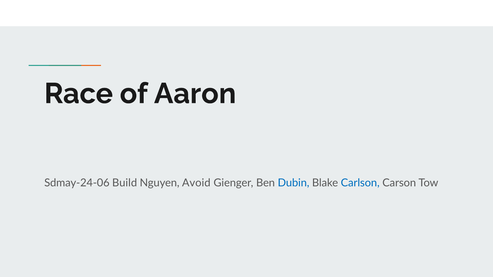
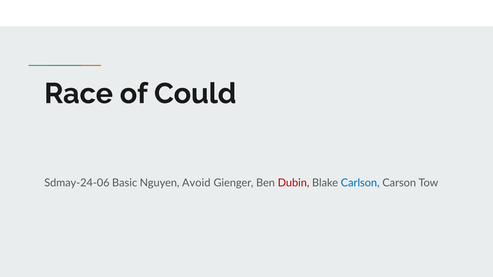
Aaron: Aaron -> Could (195, 94)
Build: Build -> Basic (125, 183)
Dubin colour: blue -> red (294, 183)
